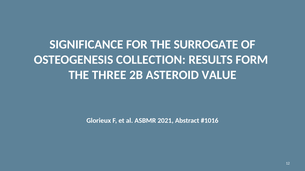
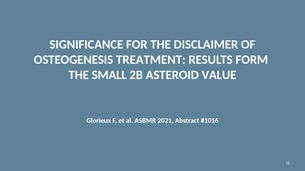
SURROGATE: SURROGATE -> DISCLAIMER (206, 45)
COLLECTION: COLLECTION -> TREATMENT (151, 60)
THREE: THREE -> SMALL (109, 75)
